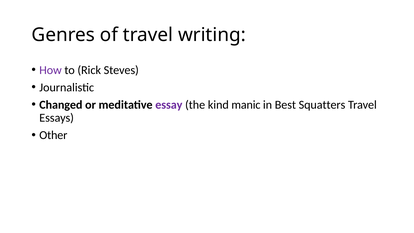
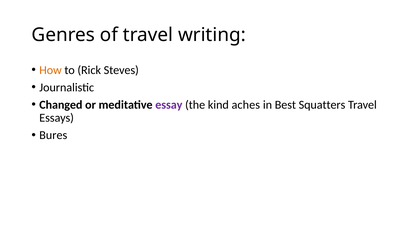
How colour: purple -> orange (51, 70)
manic: manic -> aches (246, 105)
Other: Other -> Bures (53, 135)
